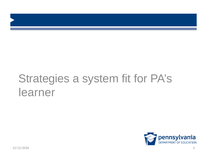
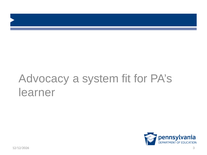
Strategies: Strategies -> Advocacy (44, 79)
